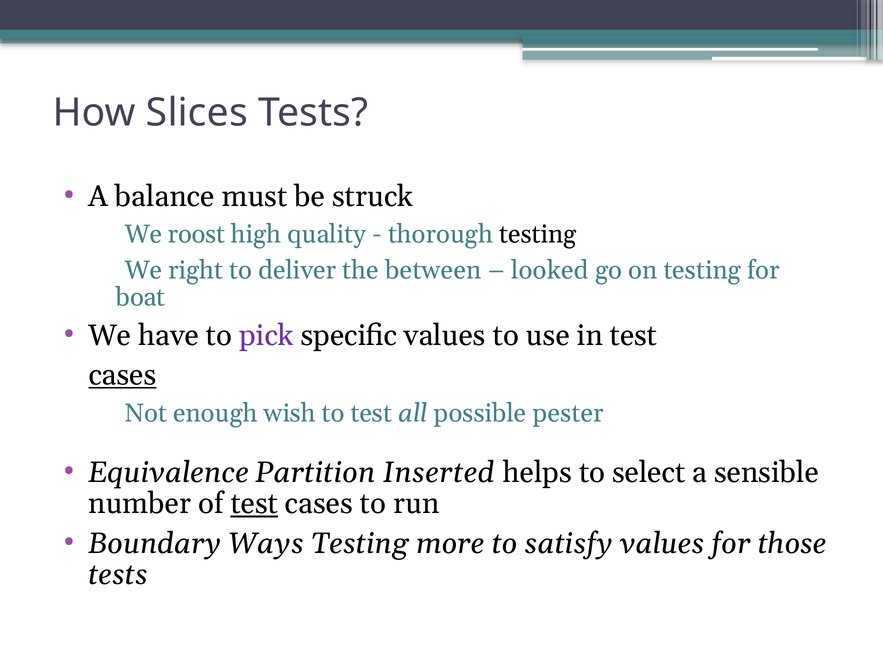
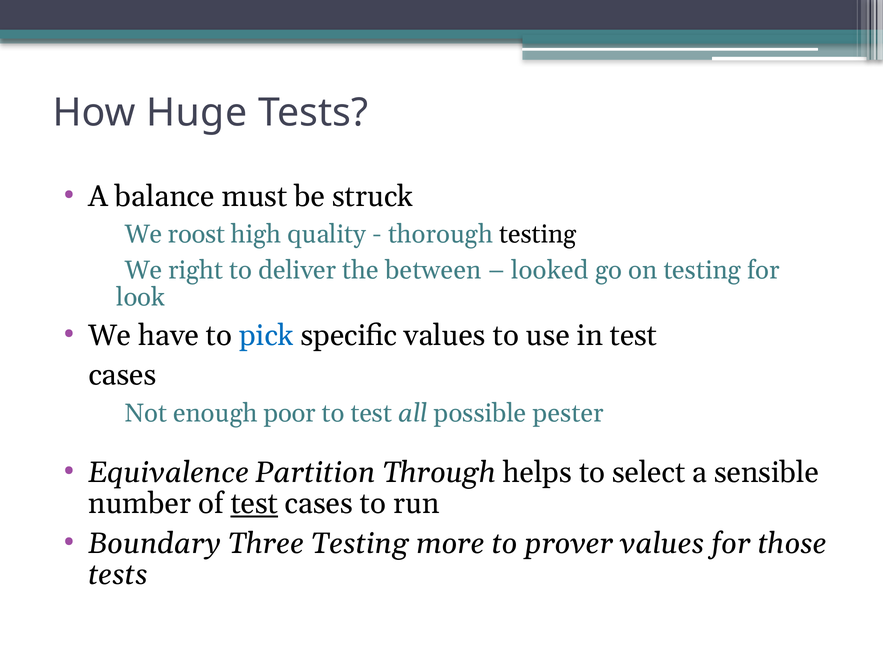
Slices: Slices -> Huge (197, 113)
boat: boat -> look (141, 298)
pick colour: purple -> blue (266, 335)
cases underline: present -> none (122, 375)
wish: wish -> poor (290, 413)
Inserted: Inserted -> Through (439, 473)
Ways: Ways -> Three (266, 544)
satisfy: satisfy -> prover (569, 544)
